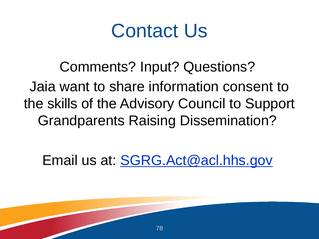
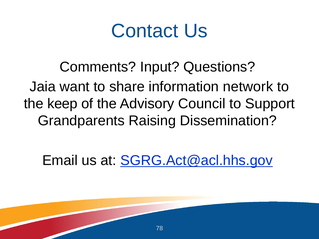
consent: consent -> network (248, 87)
skills: skills -> keep (62, 104)
